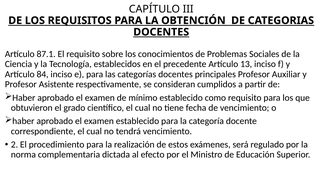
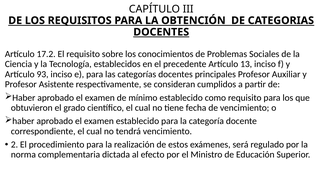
87.1: 87.1 -> 17.2 (46, 54)
84: 84 -> 93 (43, 74)
